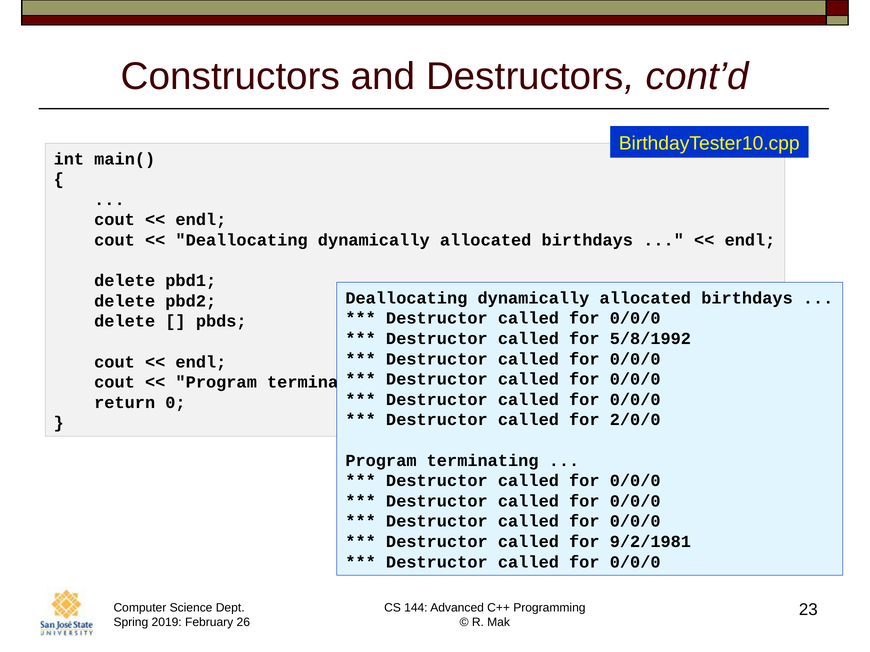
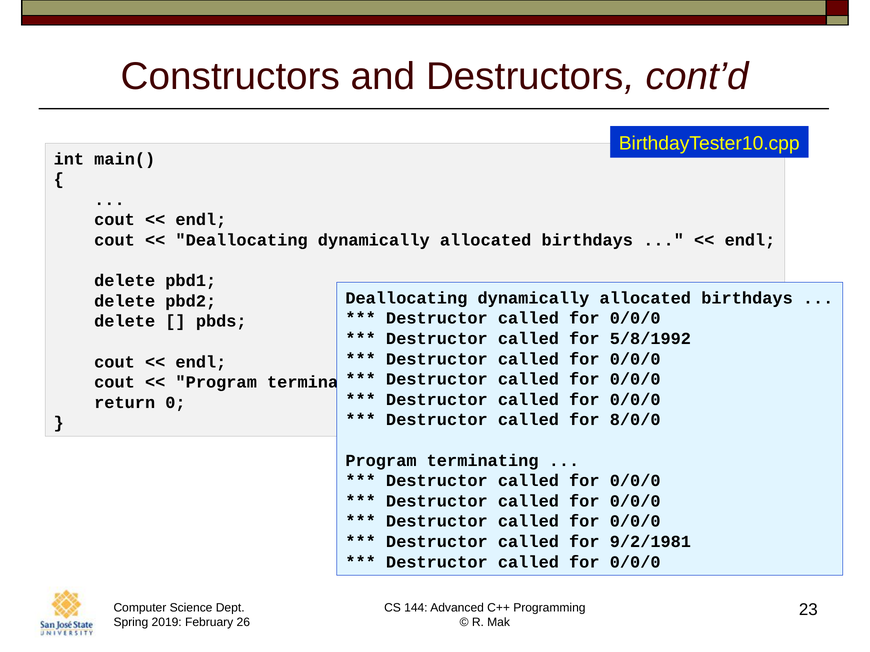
2/0/0: 2/0/0 -> 8/0/0 (635, 420)
